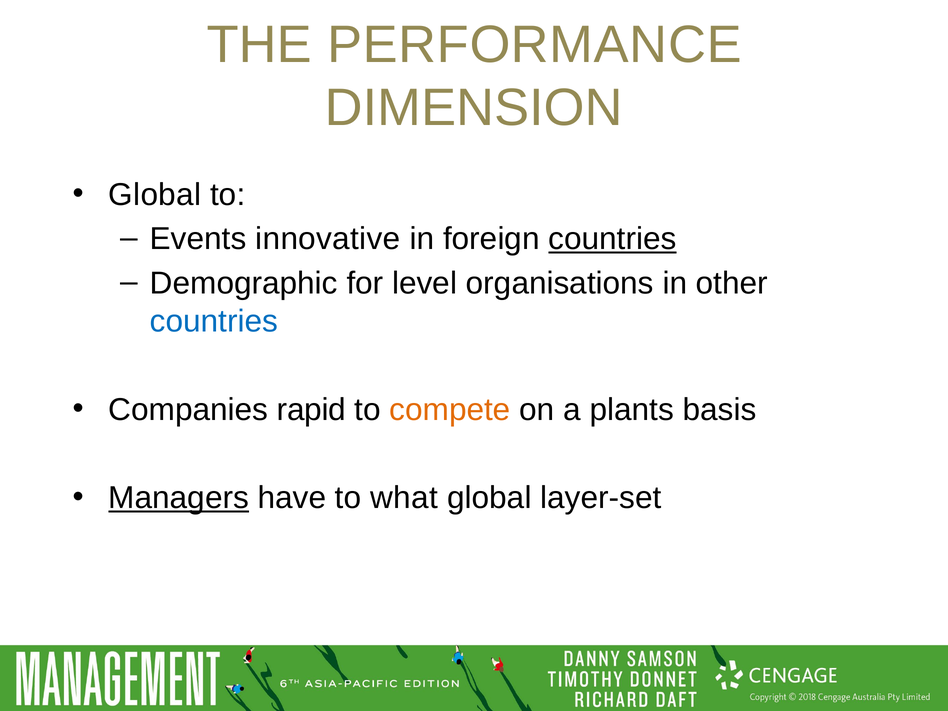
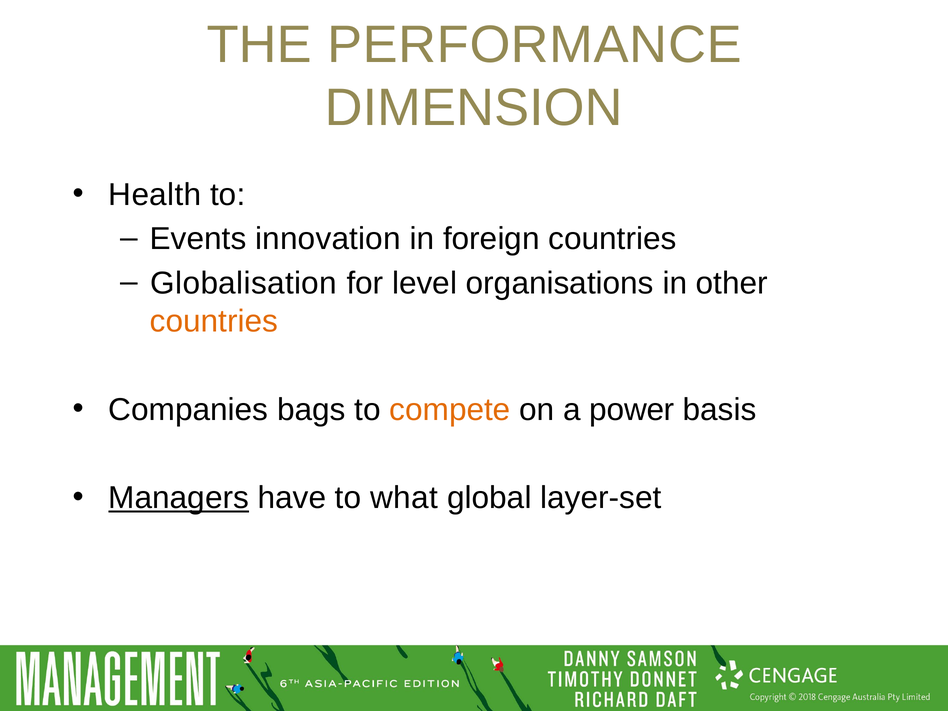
Global: Global -> Health (155, 195)
innovative: innovative -> innovation (328, 239)
countries underline: present -> none (613, 239)
Demographic: Demographic -> Globalisation (244, 283)
countries colour: blue -> orange (214, 321)
rapid: rapid -> bags (311, 410)
plants: plants -> power (632, 410)
